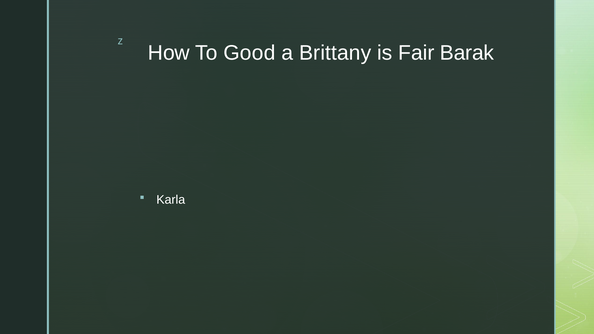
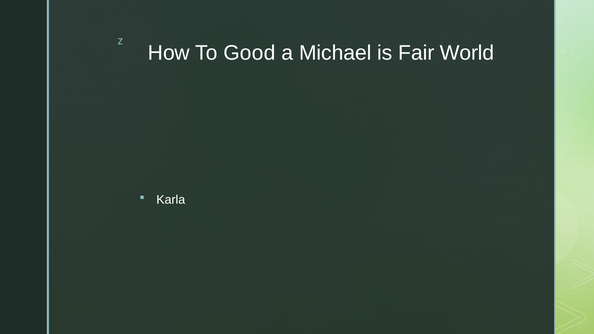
Brittany: Brittany -> Michael (335, 53)
Barak: Barak -> World (467, 53)
